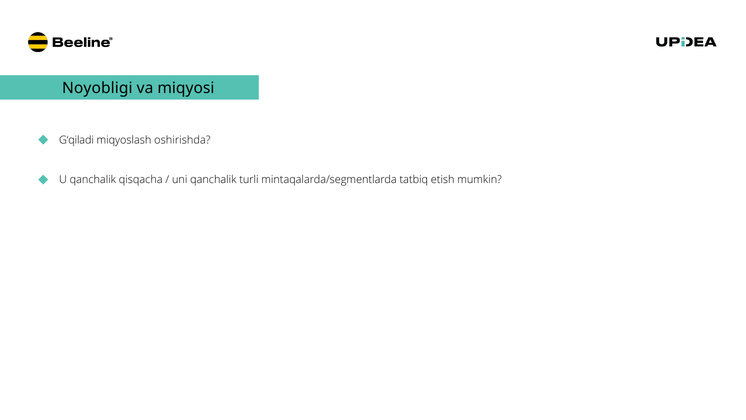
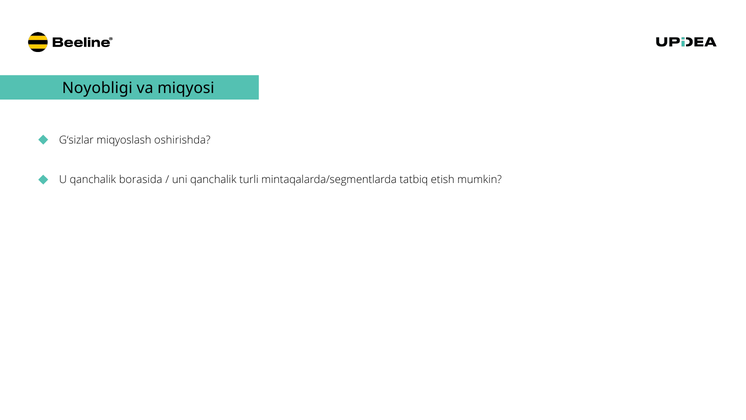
G‘qiladi: G‘qiladi -> G‘sizlar (76, 140)
qisqacha: qisqacha -> borasida (141, 179)
